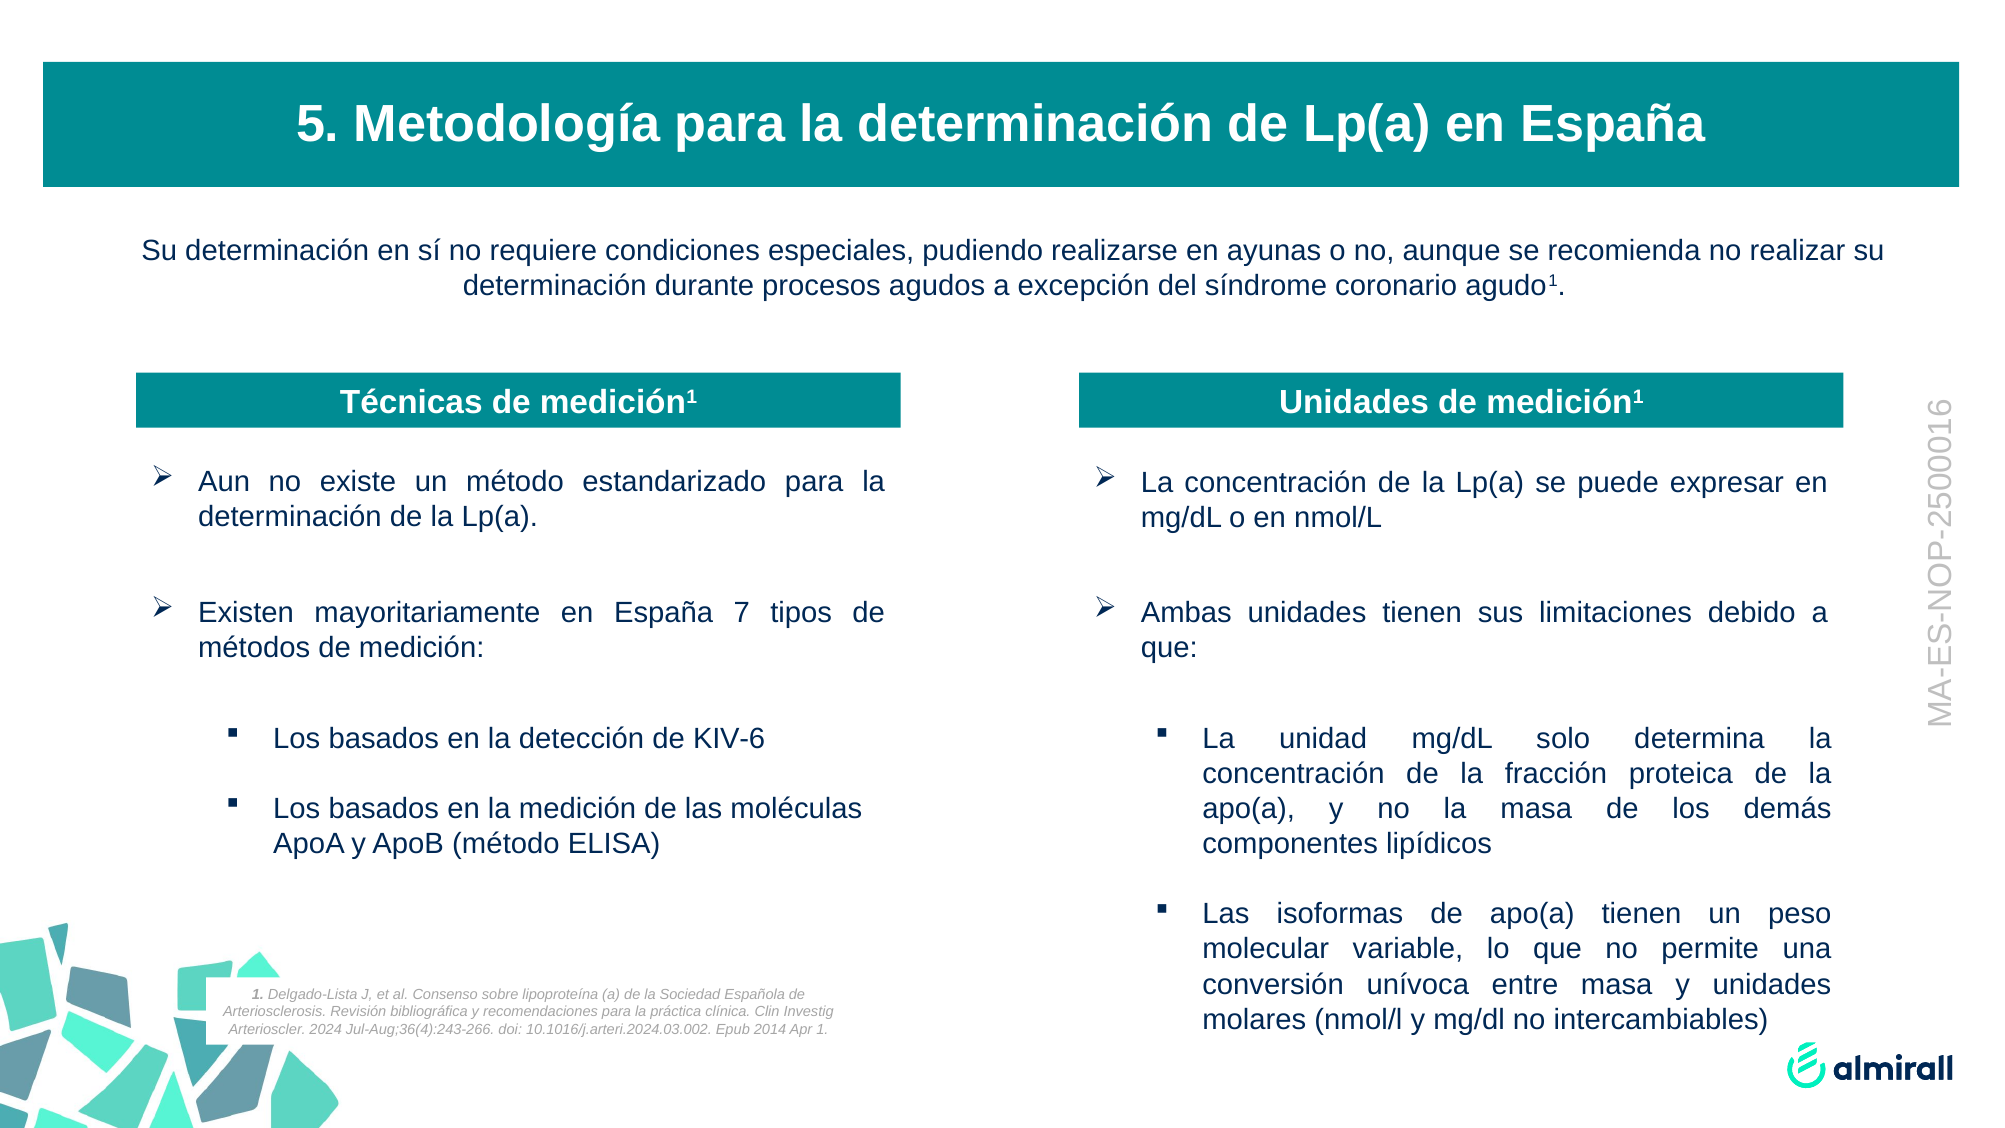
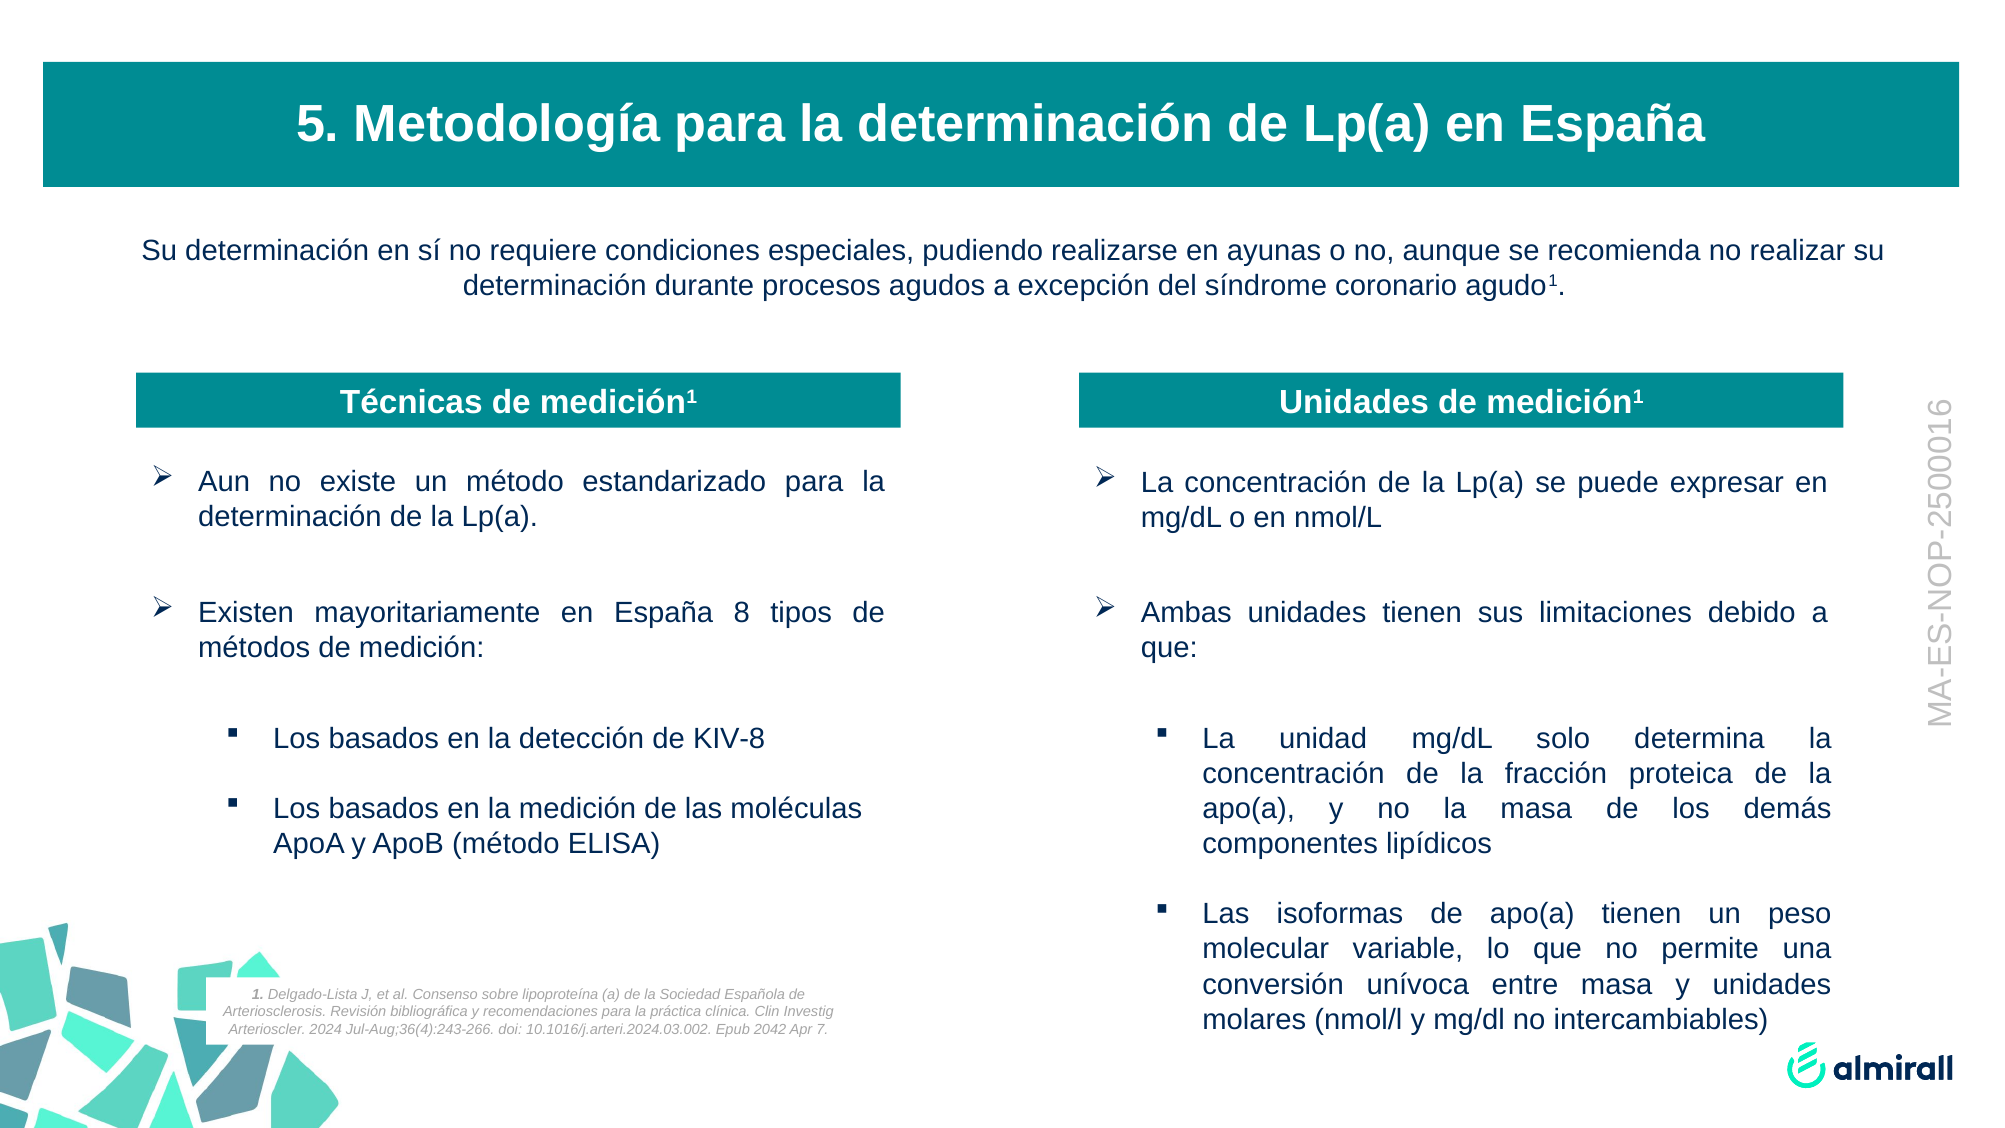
7: 7 -> 8 (742, 613)
KIV-6: KIV-6 -> KIV-8 (729, 738)
2014: 2014 -> 2042 (770, 1029)
Apr 1: 1 -> 7 (822, 1029)
